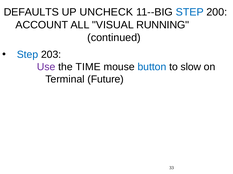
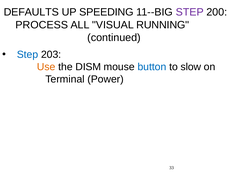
UNCHECK: UNCHECK -> SPEEDING (106, 12)
STEP colour: blue -> purple (190, 12)
ACCOUNT: ACCOUNT -> PROCESS (42, 25)
Use colour: purple -> orange (46, 67)
TIME: TIME -> DISM (88, 67)
Future: Future -> Power (106, 80)
